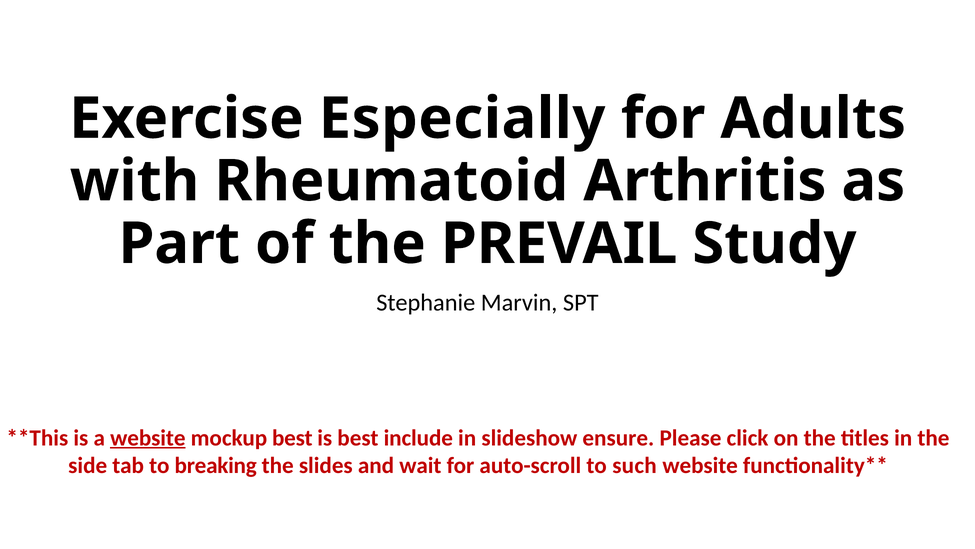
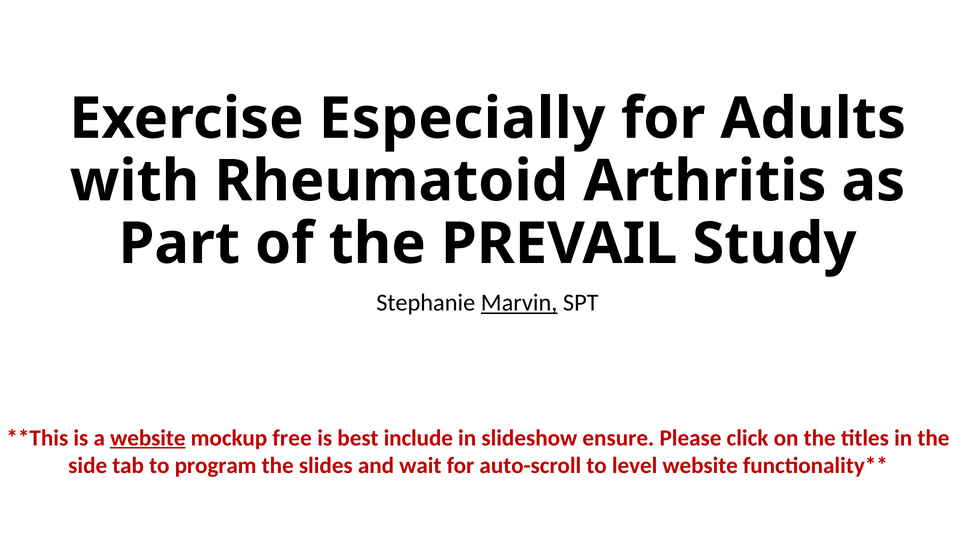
Marvin underline: none -> present (519, 303)
mockup best: best -> free (292, 437)
breaking: breaking -> program (216, 465)
such: such -> level (635, 465)
